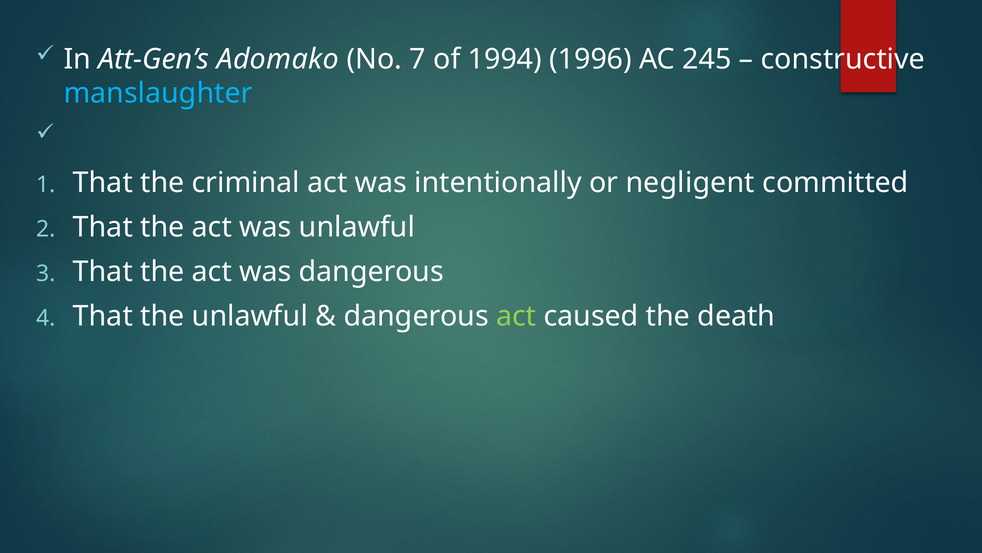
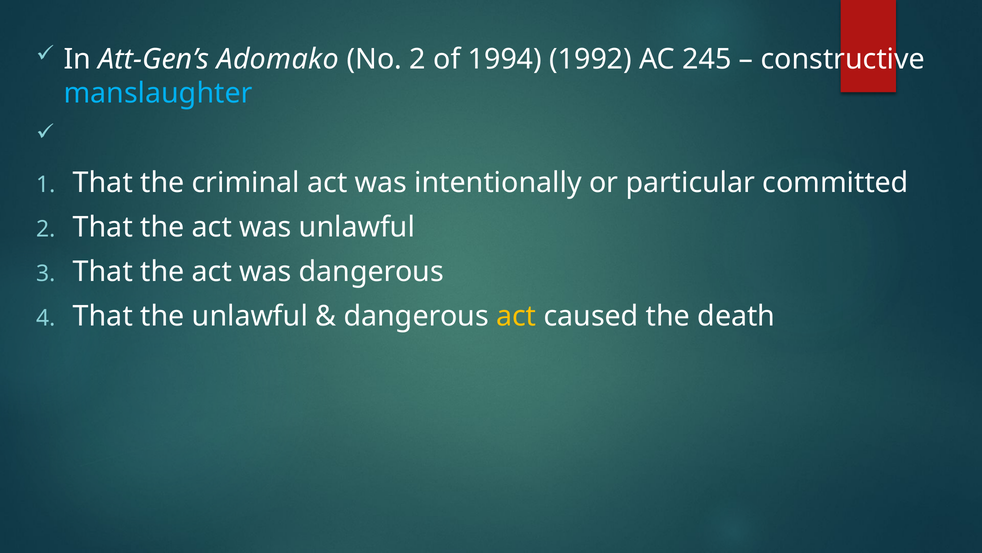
No 7: 7 -> 2 (418, 59)
1996: 1996 -> 1992 (591, 59)
negligent: negligent -> particular (690, 182)
act colour: light green -> yellow (516, 316)
